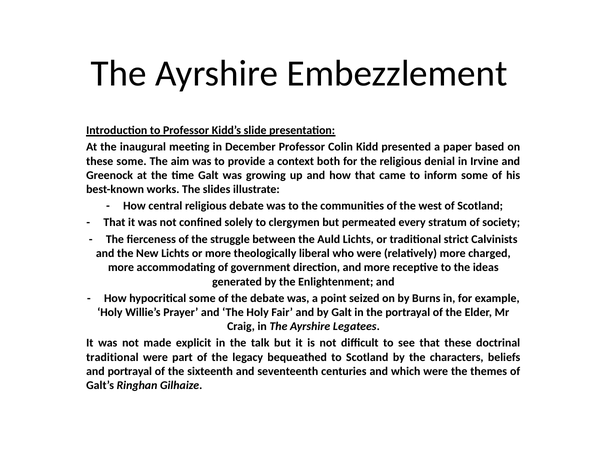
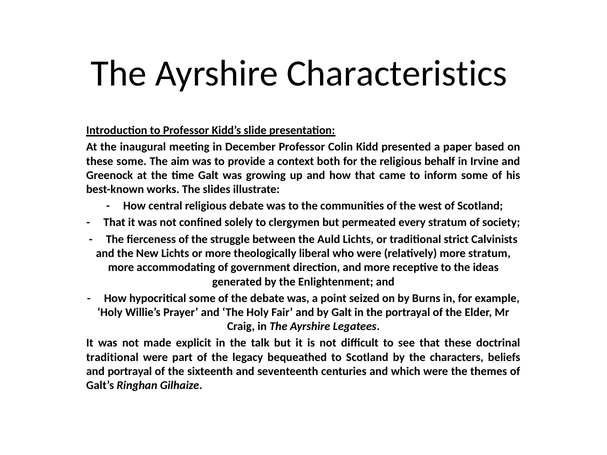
Embezzlement: Embezzlement -> Characteristics (397, 73)
denial: denial -> behalf (440, 161)
more charged: charged -> stratum (489, 253)
